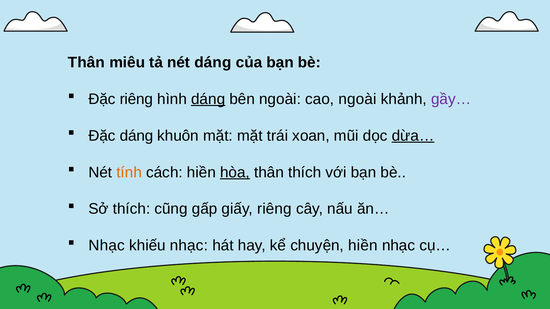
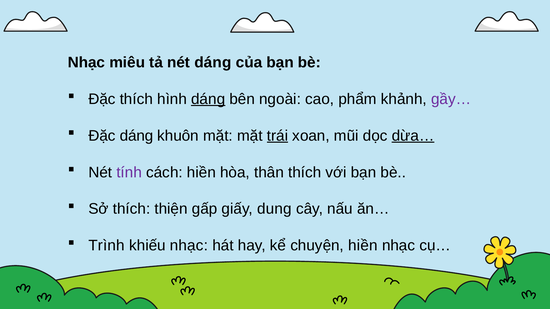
Thân: Thân -> Nhạc (86, 62)
Đặc riêng: riêng -> thích (136, 99)
cao ngoài: ngoài -> phẩm (358, 99)
trái underline: none -> present (277, 136)
tính colour: orange -> purple (129, 173)
hòa underline: present -> none (235, 173)
cũng: cũng -> thiện (171, 209)
giấy riêng: riêng -> dung (274, 209)
Nhạc: Nhạc -> Trình (107, 246)
